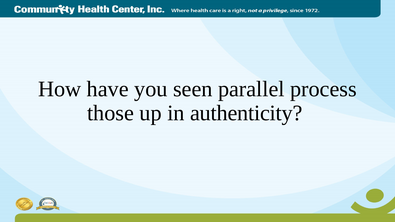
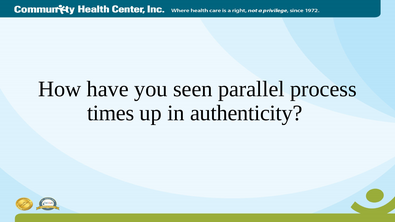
those: those -> times (111, 113)
